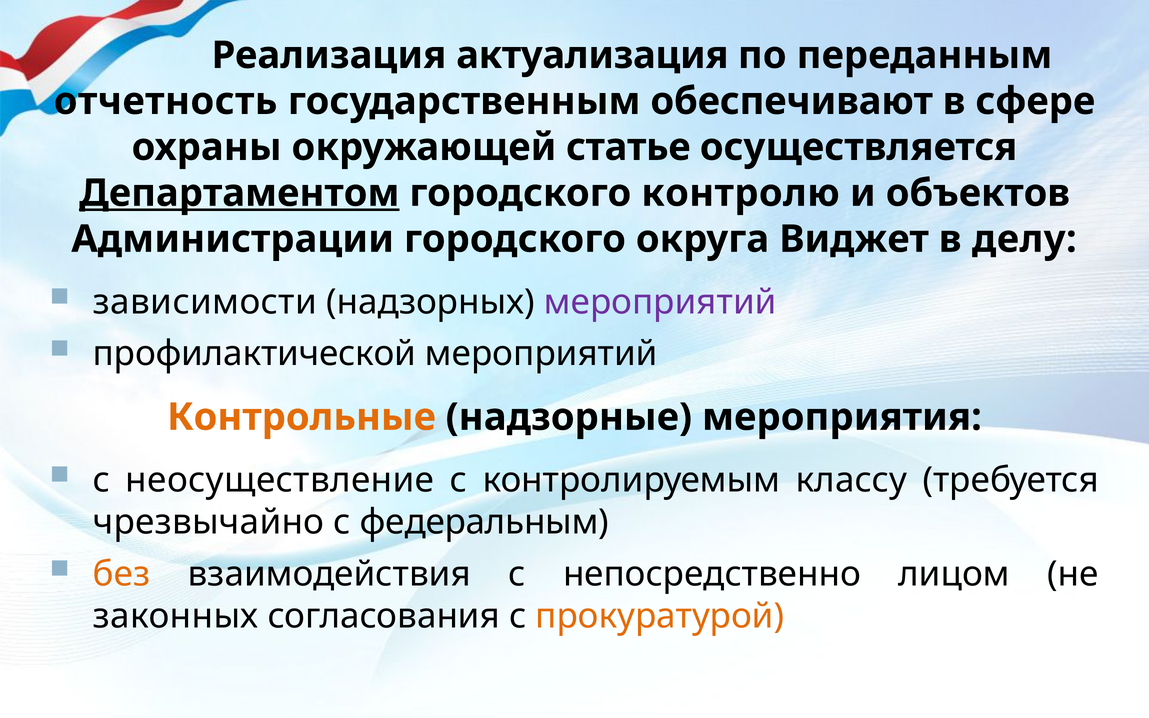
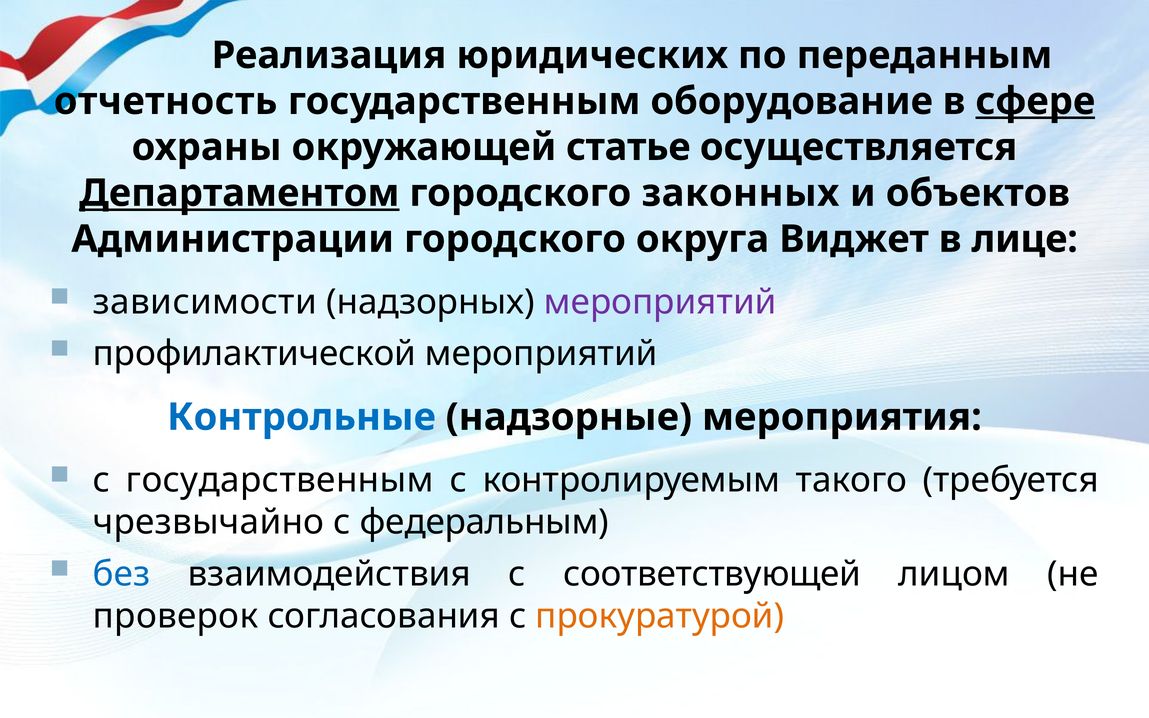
актуализация: актуализация -> юридических (592, 55)
обеспечивают: обеспечивают -> оборудование (792, 101)
сфере underline: none -> present (1035, 101)
контролю: контролю -> законных (740, 193)
делу: делу -> лице (1025, 239)
Контрольные colour: orange -> blue (302, 417)
с неосуществление: неосуществление -> государственным (280, 480)
классу: классу -> такого (852, 480)
без colour: orange -> blue (122, 574)
непосредственно: непосредственно -> соответствующей (712, 574)
законных: законных -> проверок (176, 616)
